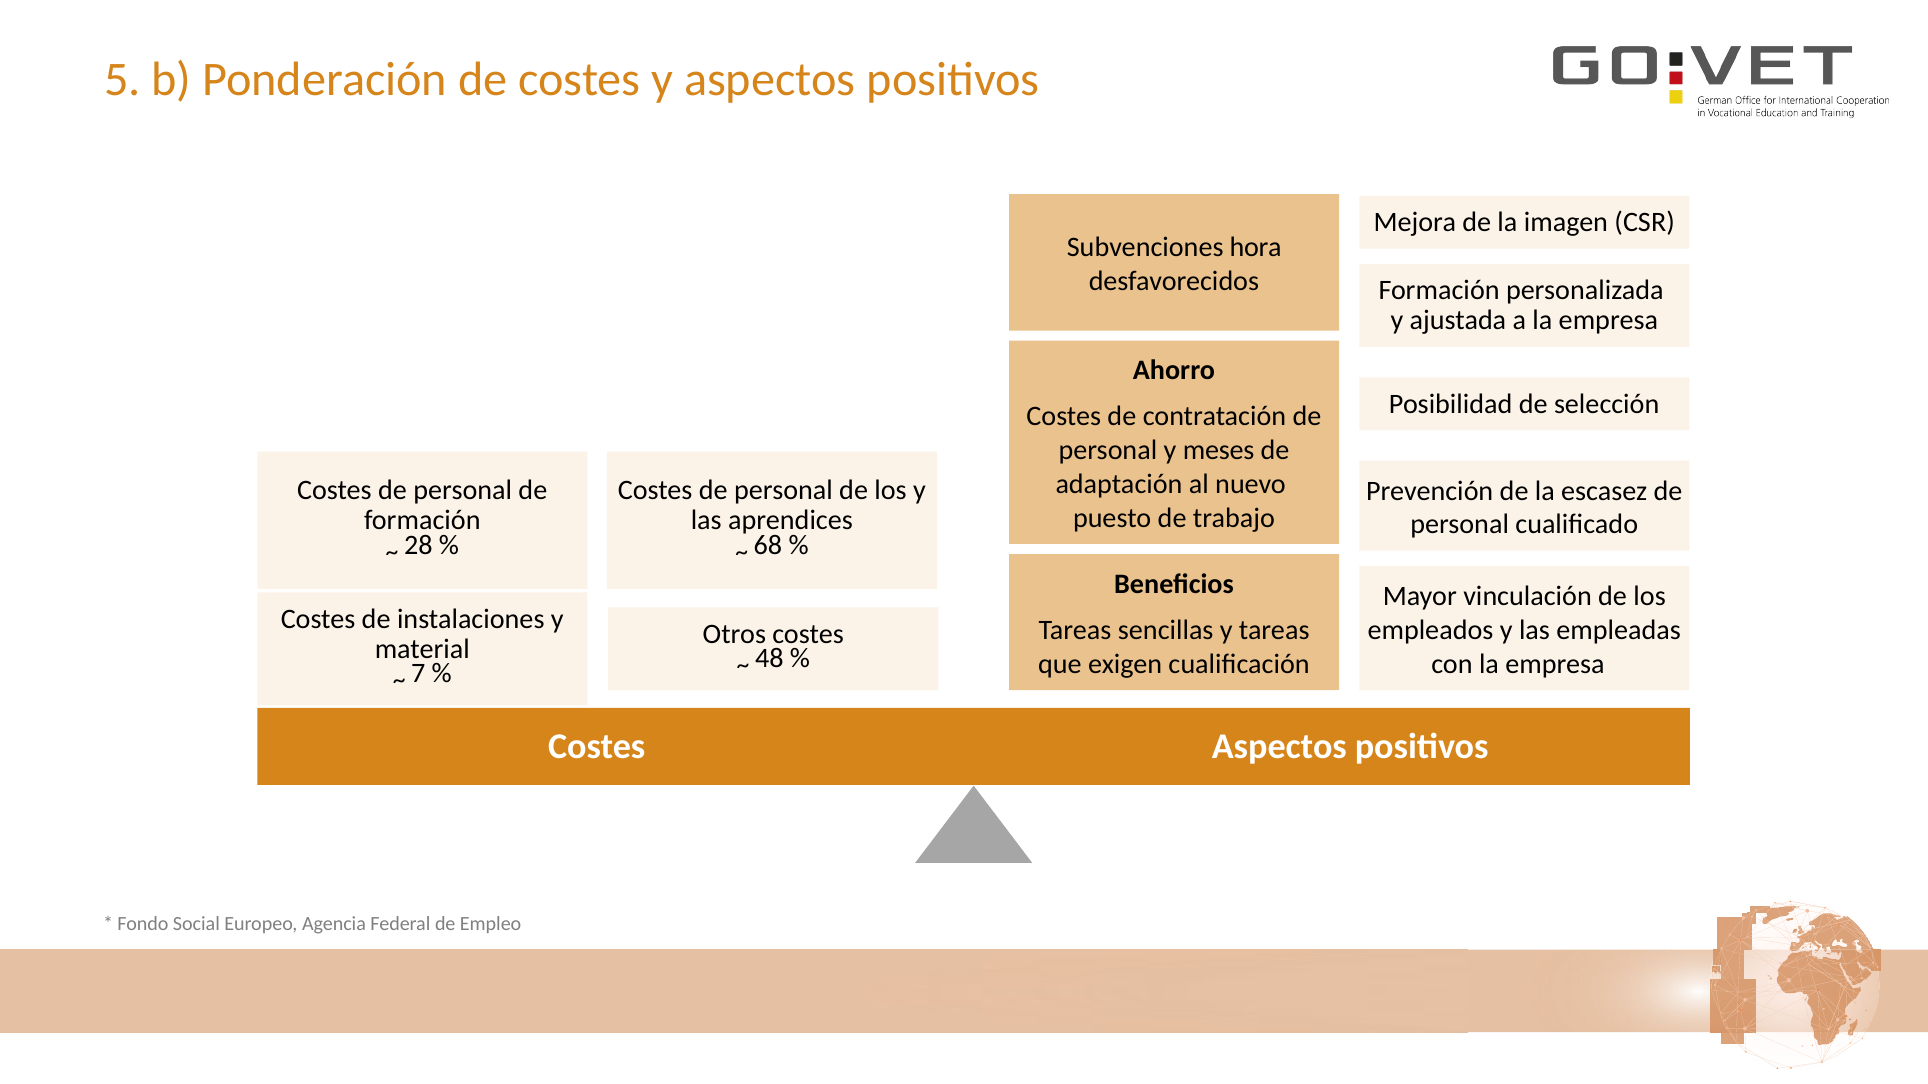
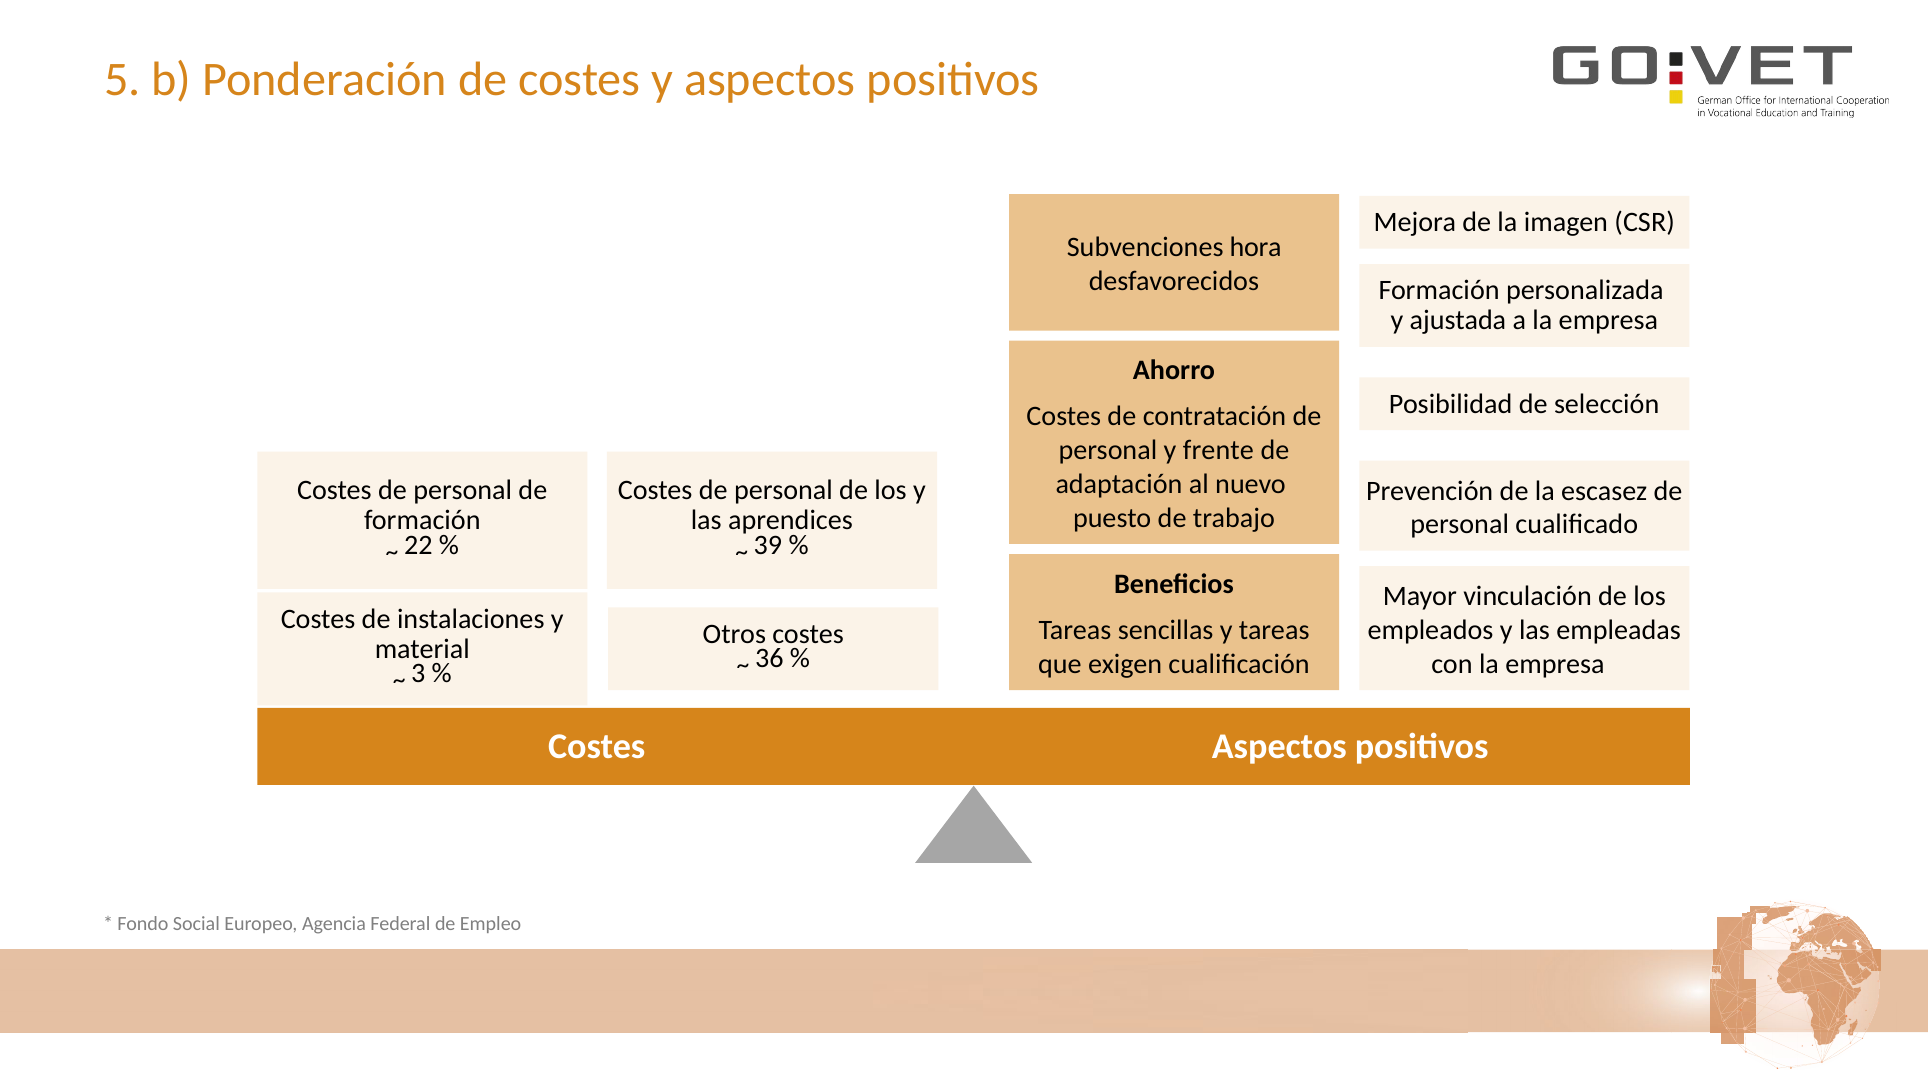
meses: meses -> frente (1218, 450)
28: 28 -> 22 (418, 545)
68: 68 -> 39 (768, 545)
48: 48 -> 36 (769, 659)
7: 7 -> 3 (418, 674)
